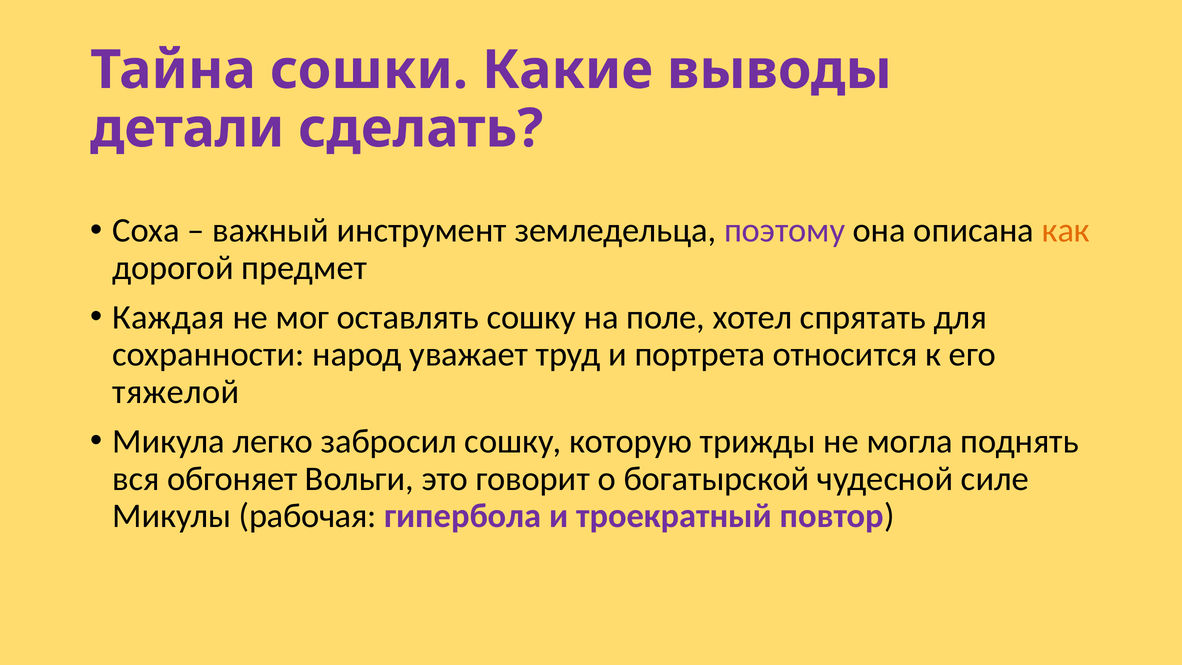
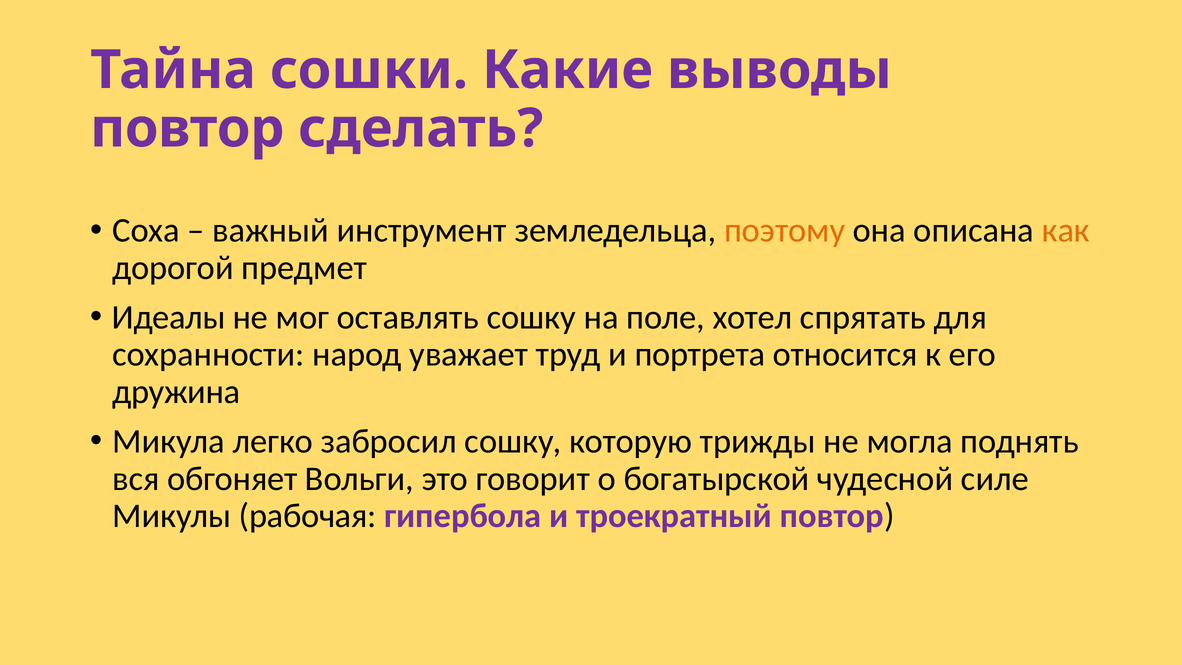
детали: детали -> повтор (187, 129)
поэтому colour: purple -> orange (785, 230)
Каждая: Каждая -> Идеалы (169, 317)
тяжелой: тяжелой -> дружина (176, 392)
